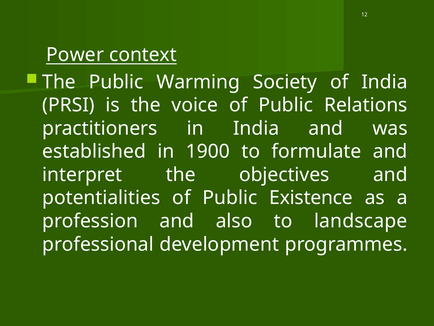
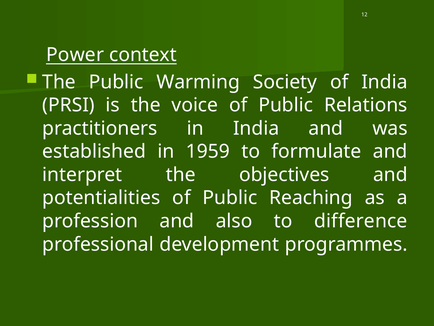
1900: 1900 -> 1959 (208, 151)
Existence: Existence -> Reaching (311, 198)
landscape: landscape -> difference (361, 221)
